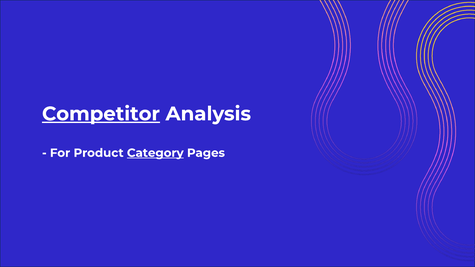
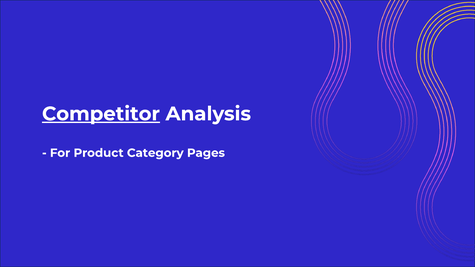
Category underline: present -> none (155, 153)
